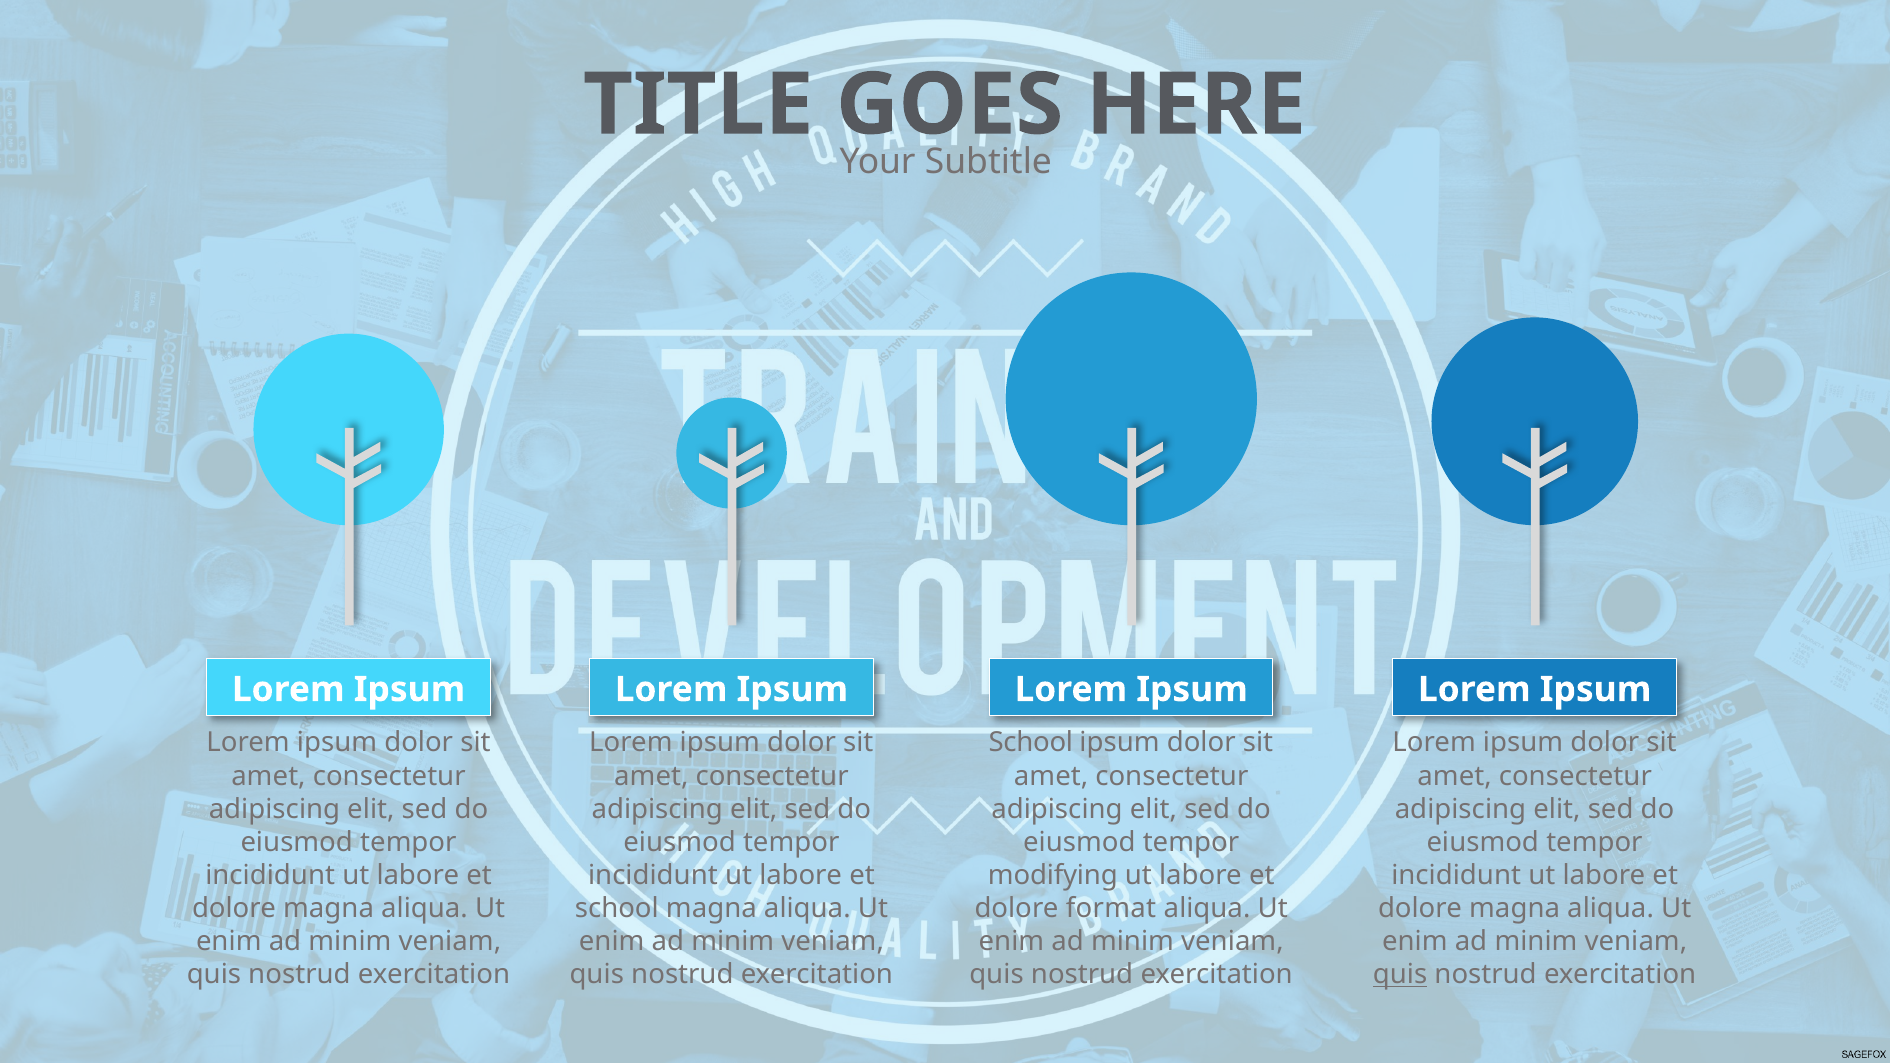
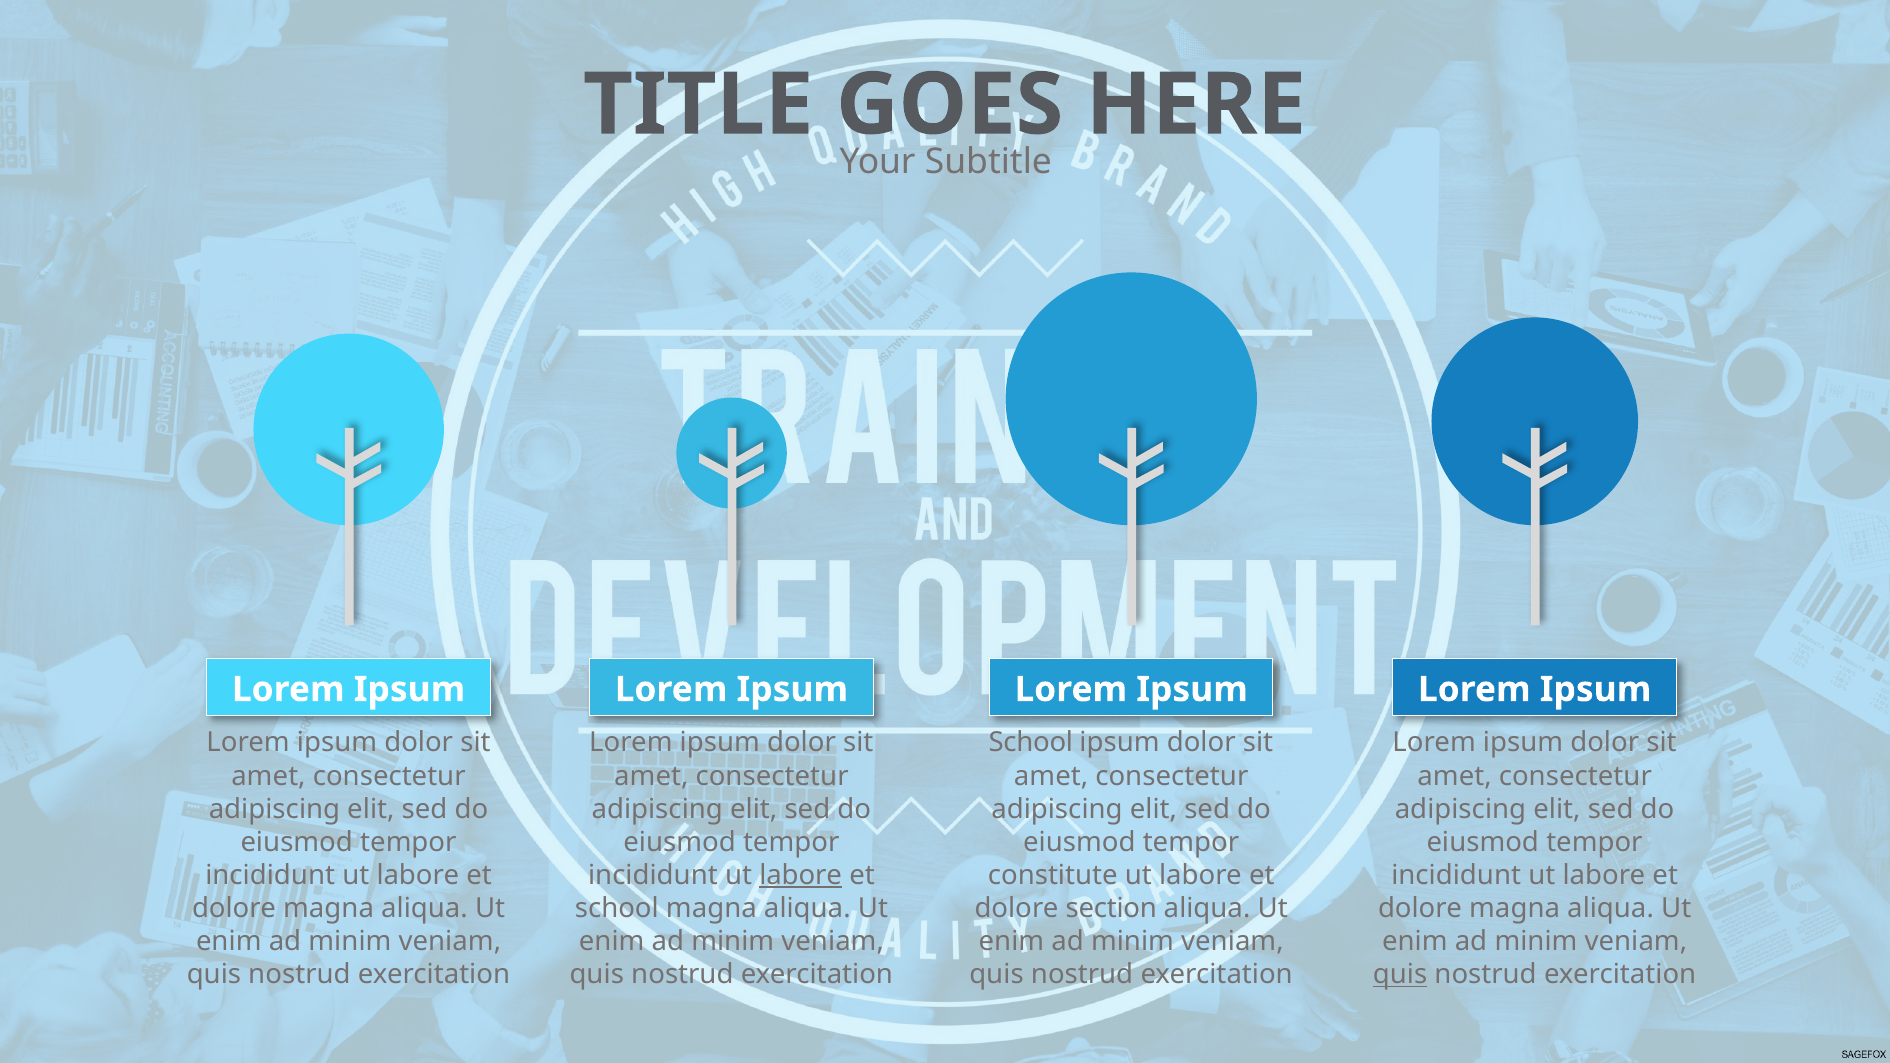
labore underline: none -> present (801, 875)
modifying: modifying -> constitute (1053, 875)
format: format -> section (1111, 908)
